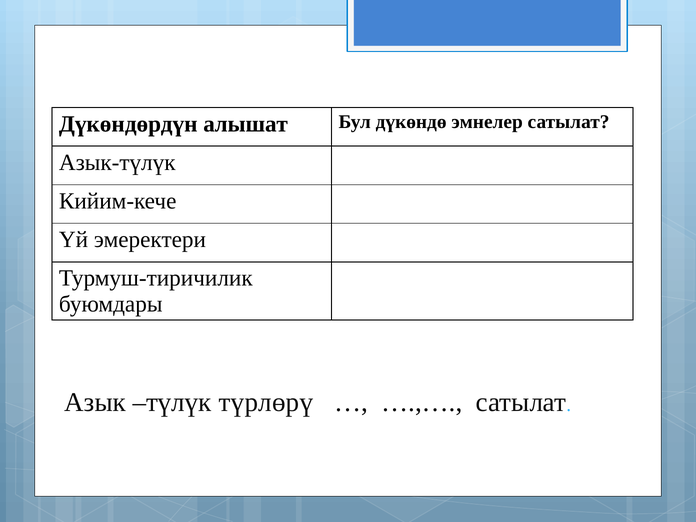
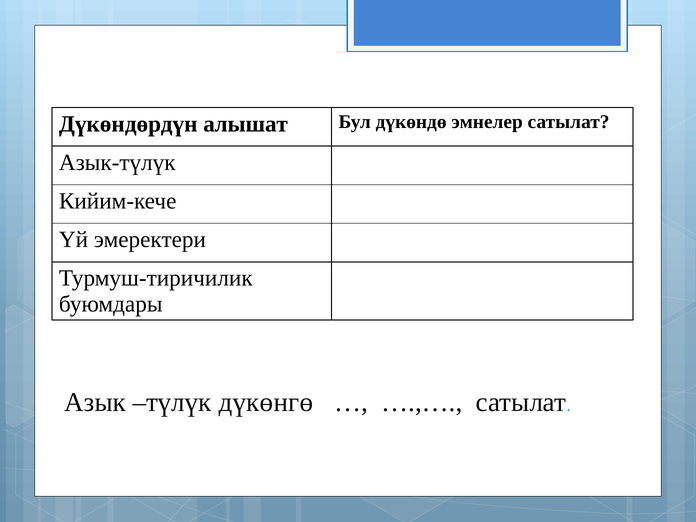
түрлөрү: түрлөрү -> дүкөнгө (266, 402)
